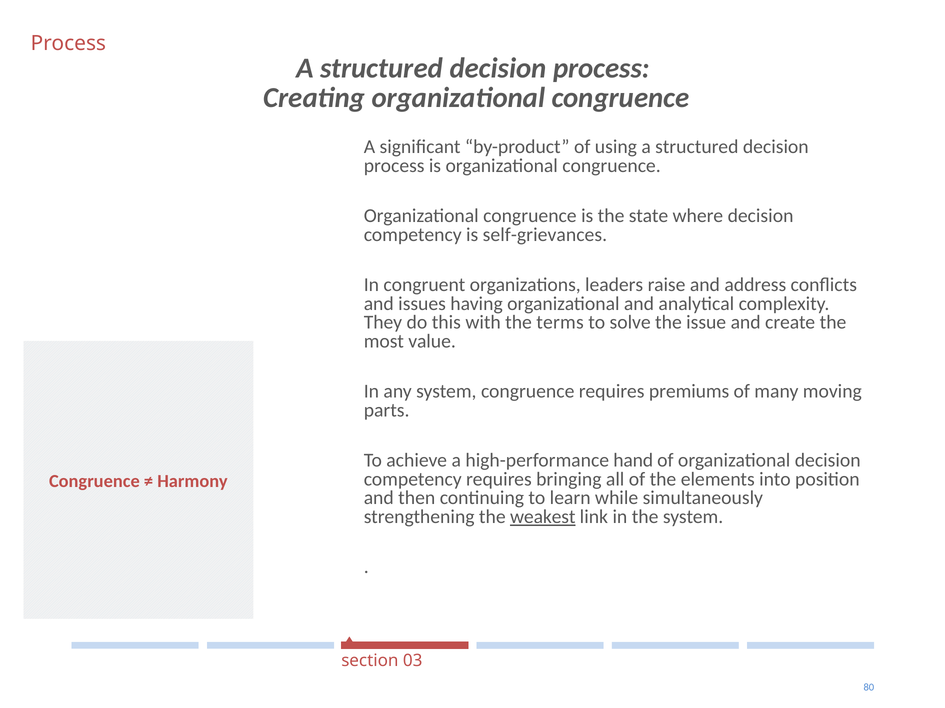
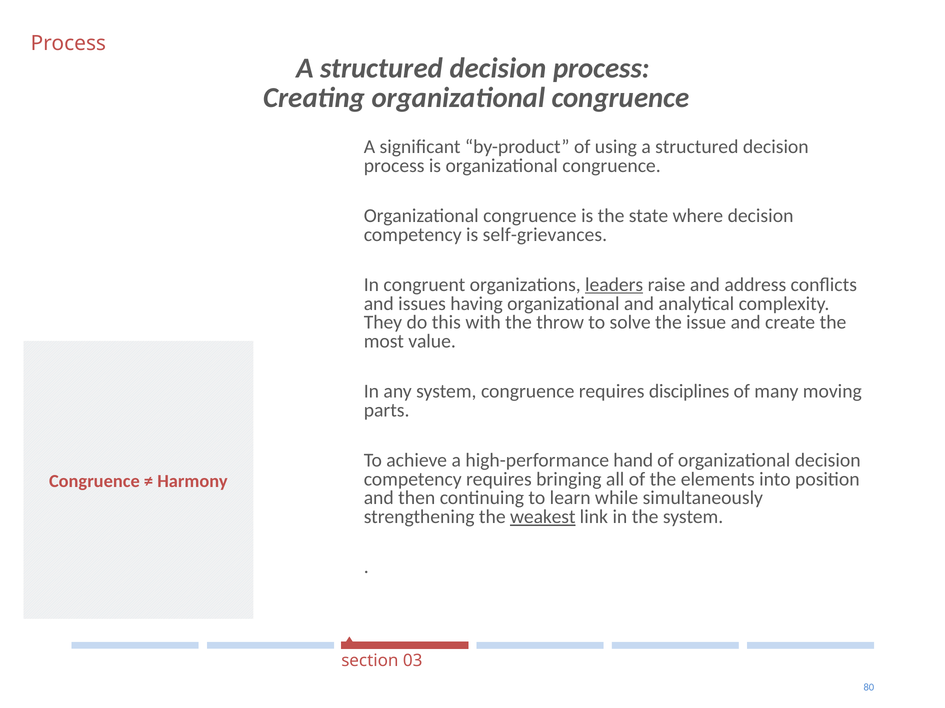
leaders underline: none -> present (614, 285)
terms: terms -> throw (560, 323)
premiums: premiums -> disciplines (689, 392)
